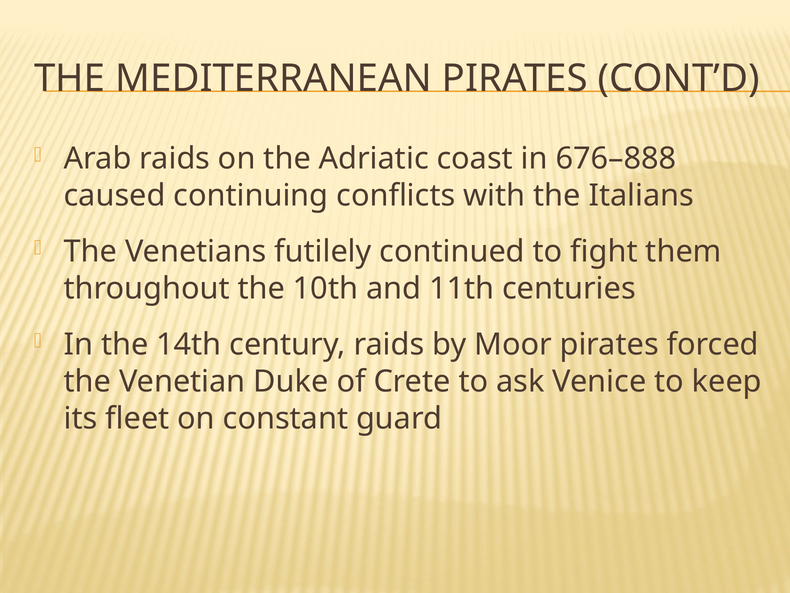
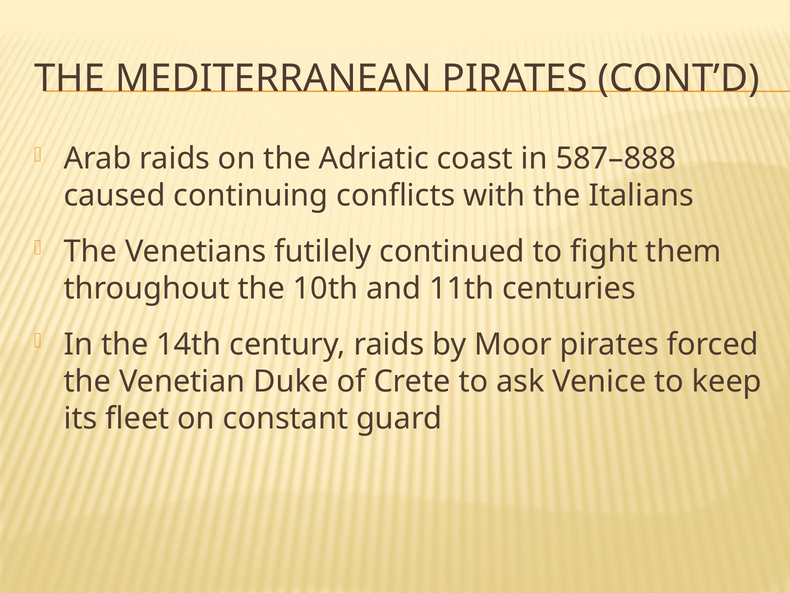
676–888: 676–888 -> 587–888 (616, 159)
